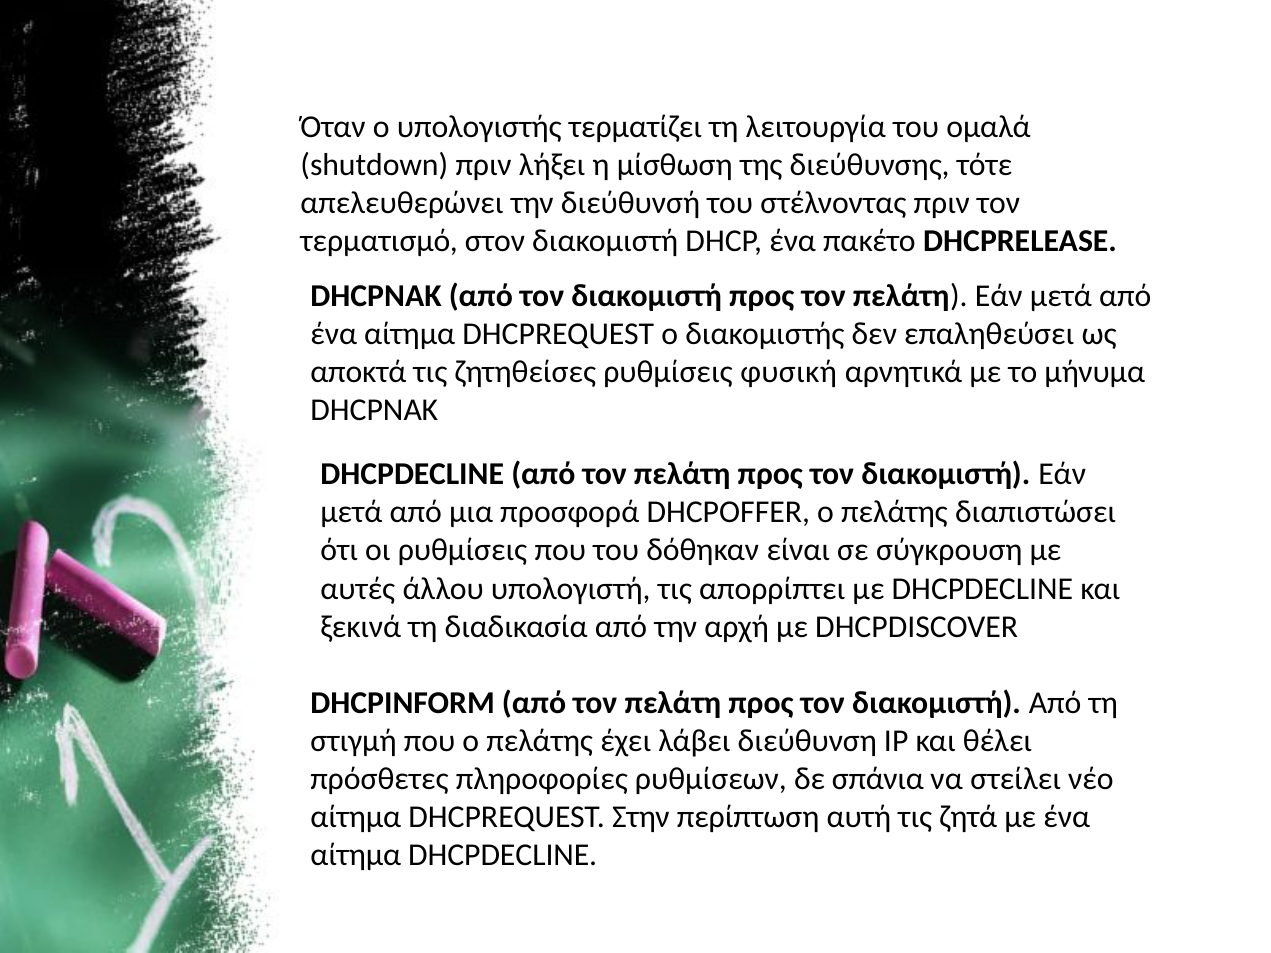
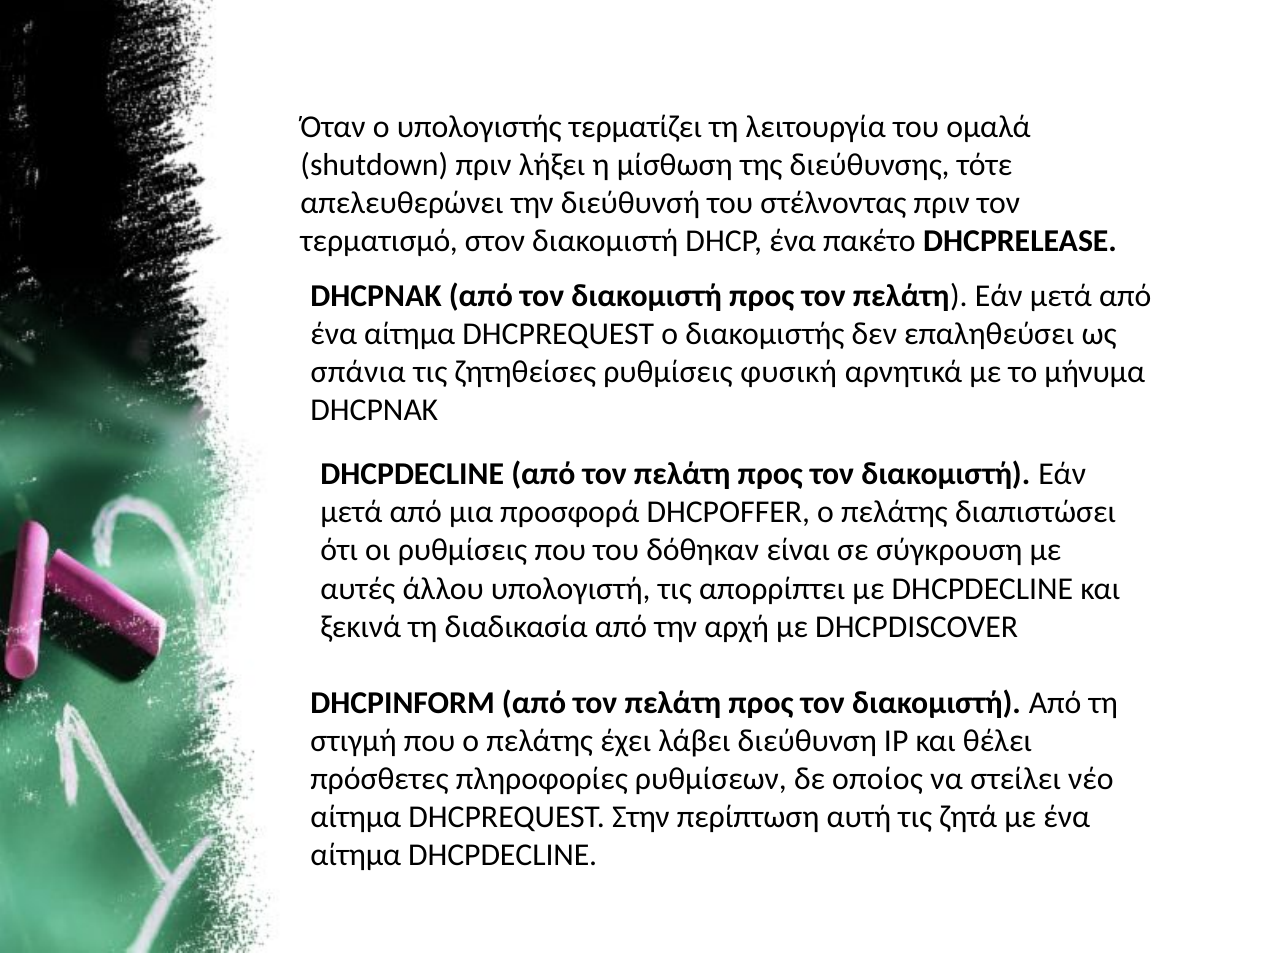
αποκτά: αποκτά -> σπάνια (358, 372)
σπάνια: σπάνια -> οποίος (878, 779)
